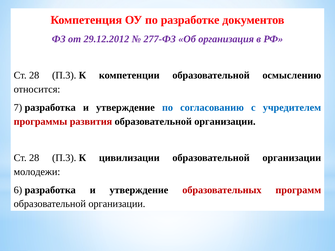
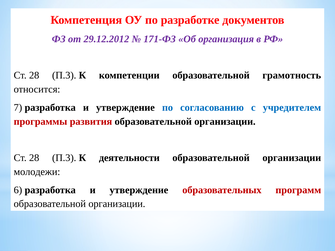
277-ФЗ: 277-ФЗ -> 171-ФЗ (160, 39)
осмыслению: осмыслению -> грамотность (292, 75)
цивилизации: цивилизации -> деятельности (129, 158)
